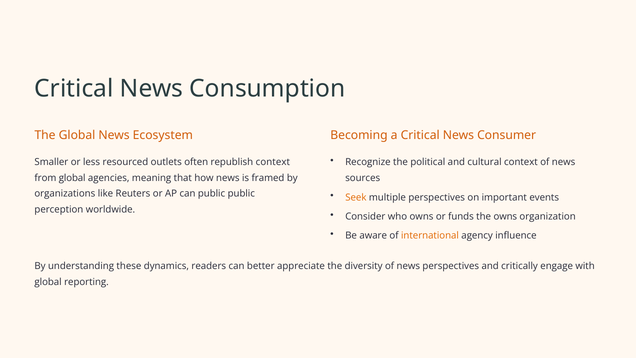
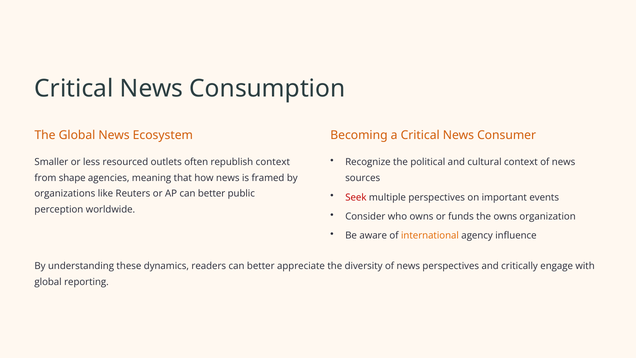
from global: global -> shape (72, 178)
AP can public: public -> better (212, 194)
Seek colour: orange -> red (356, 197)
